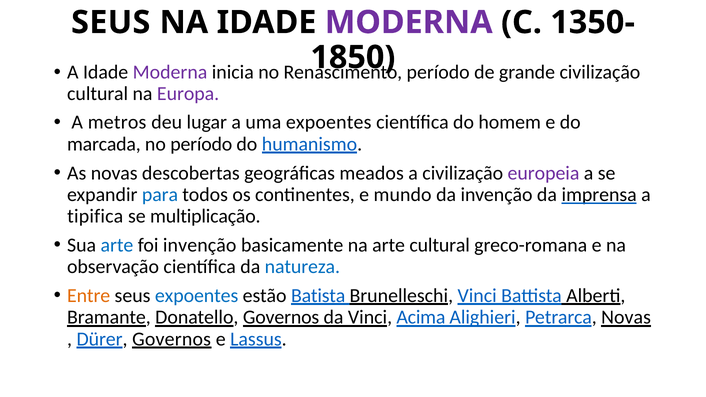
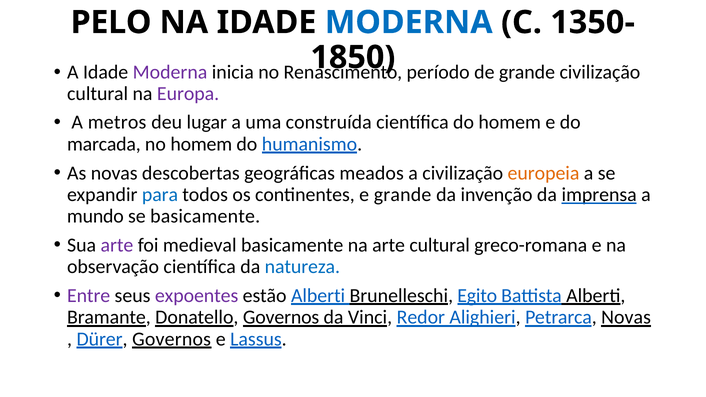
SEUS: SEUS -> PELO (111, 22)
MODERNA colour: purple -> blue (409, 22)
uma expoentes: expoentes -> construída (329, 122)
no período: período -> homem (201, 144)
europeia colour: purple -> orange (543, 173)
e mundo: mundo -> grande (403, 195)
tipifica: tipifica -> mundo (95, 216)
se multiplicação: multiplicação -> basicamente (205, 216)
arte colour: blue -> purple (117, 245)
foi invenção: invenção -> medieval (200, 245)
Entre colour: orange -> purple (89, 296)
expoentes colour: blue -> purple (197, 296)
estão Batista: Batista -> Alberti (318, 296)
Brunelleschi Vinci: Vinci -> Egito (477, 296)
Acima: Acima -> Redor (421, 317)
